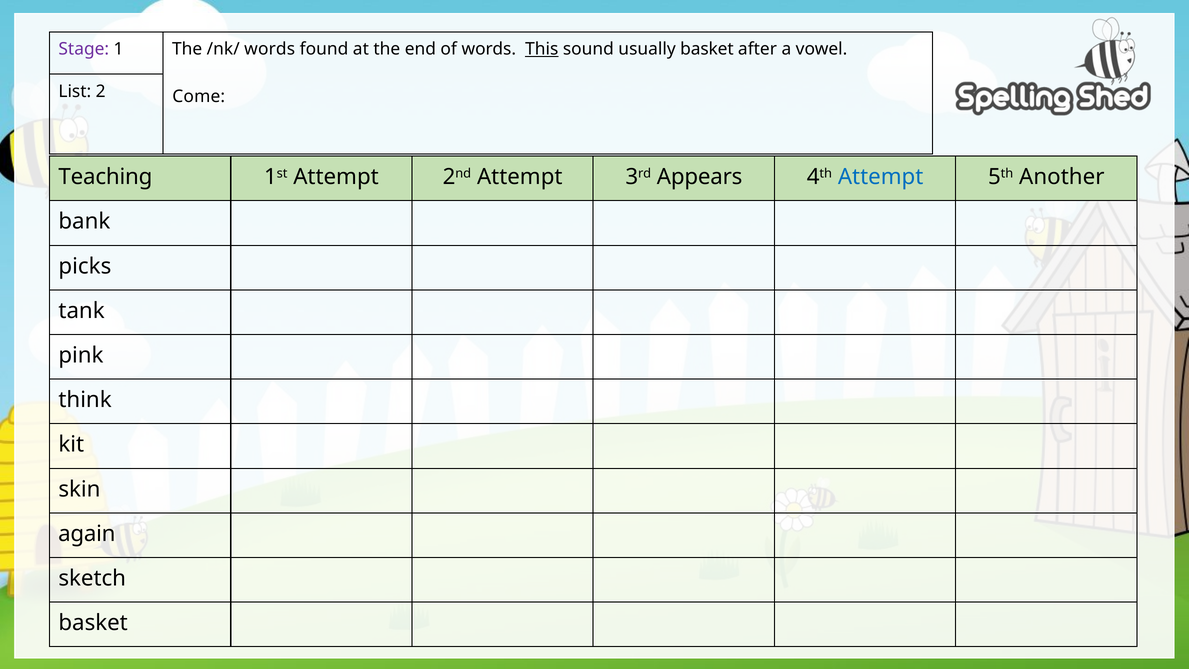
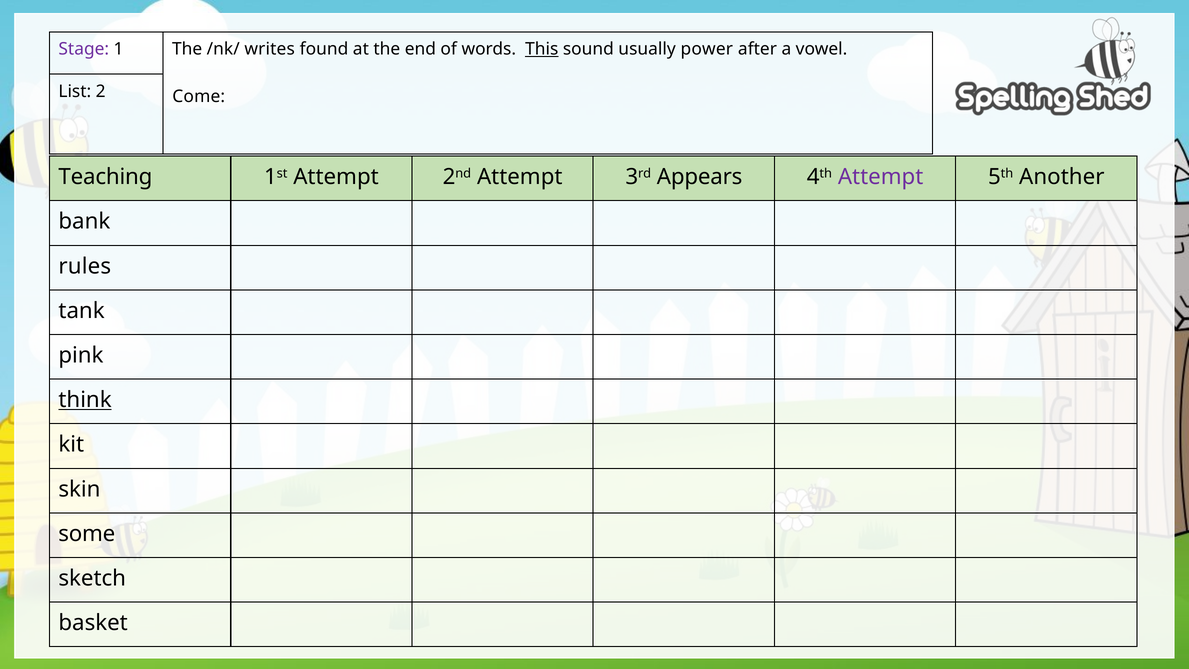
/nk/ words: words -> writes (270, 49)
usually basket: basket -> power (707, 49)
Attempt colour: blue -> purple (881, 177)
picks: picks -> rules (85, 266)
think underline: none -> present (85, 400)
again: again -> some (87, 534)
